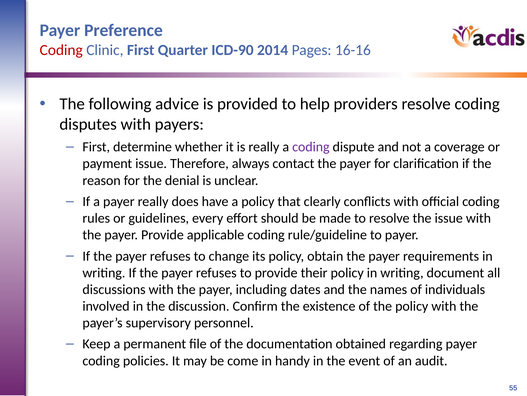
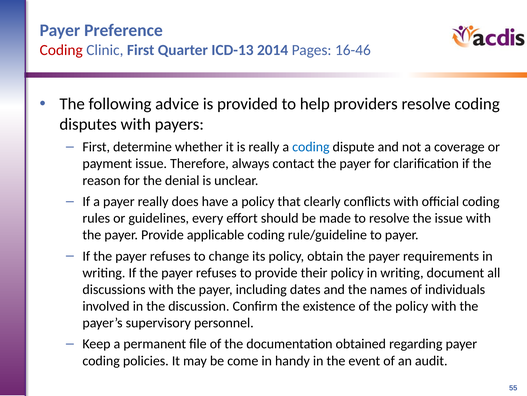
ICD-90: ICD-90 -> ICD-13 (232, 50)
16-16: 16-16 -> 16-46 (353, 50)
coding colour: purple -> blue (311, 147)
